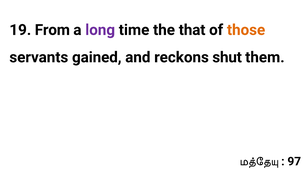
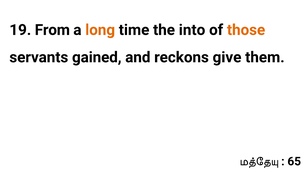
long colour: purple -> orange (100, 30)
that: that -> into (192, 30)
shut: shut -> give (227, 57)
97: 97 -> 65 (294, 161)
